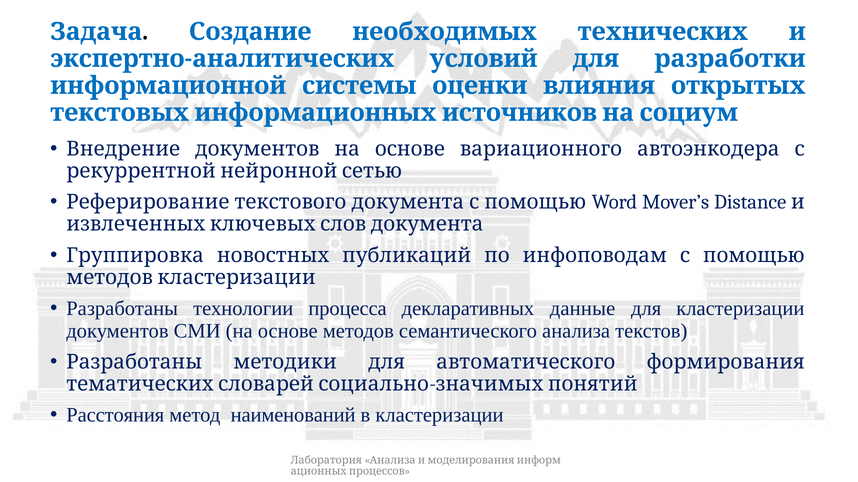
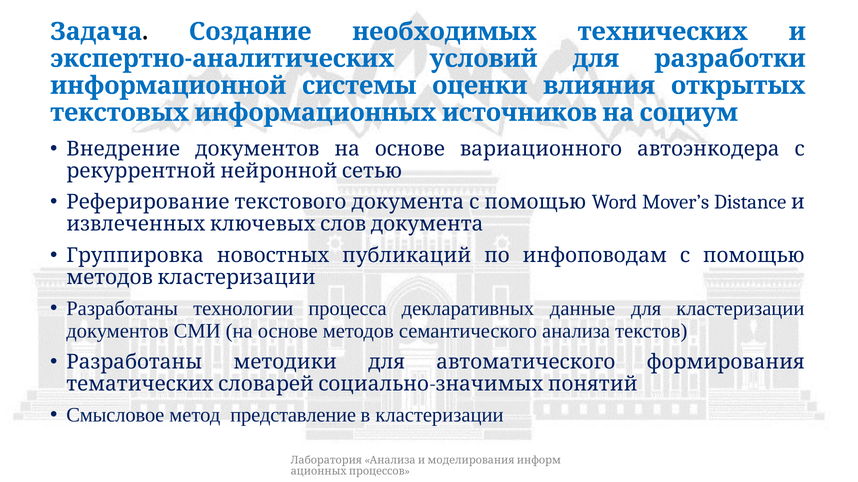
Расстояния: Расстояния -> Смысловое (115, 416)
наименований: наименований -> представление (293, 416)
